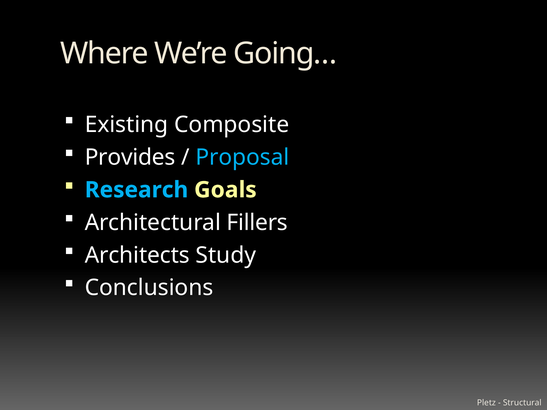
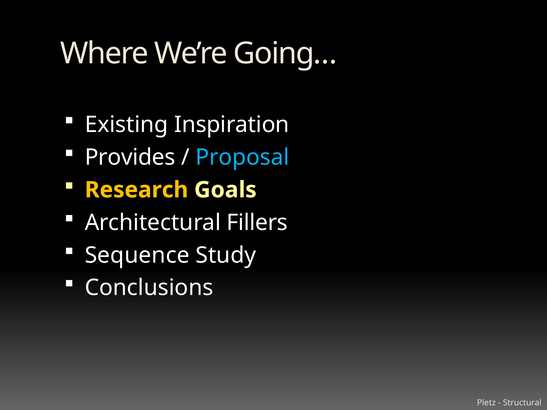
Composite: Composite -> Inspiration (232, 125)
Research colour: light blue -> yellow (136, 190)
Architects: Architects -> Sequence (137, 255)
